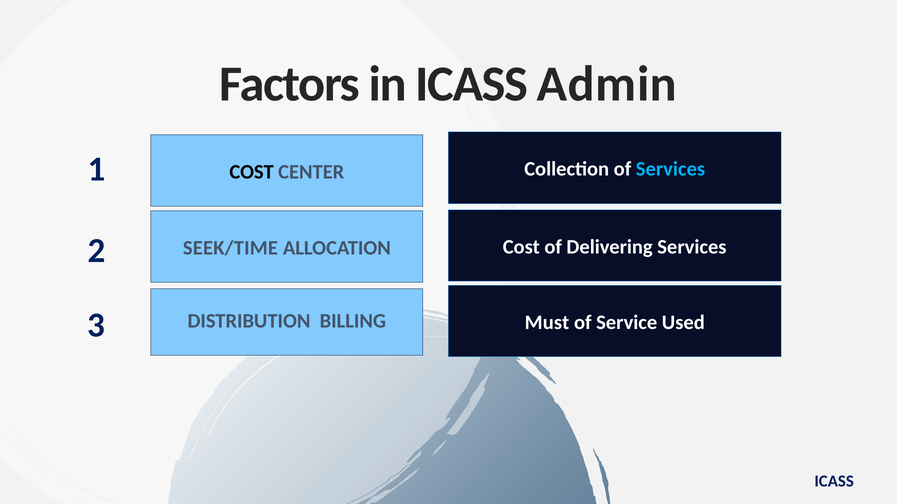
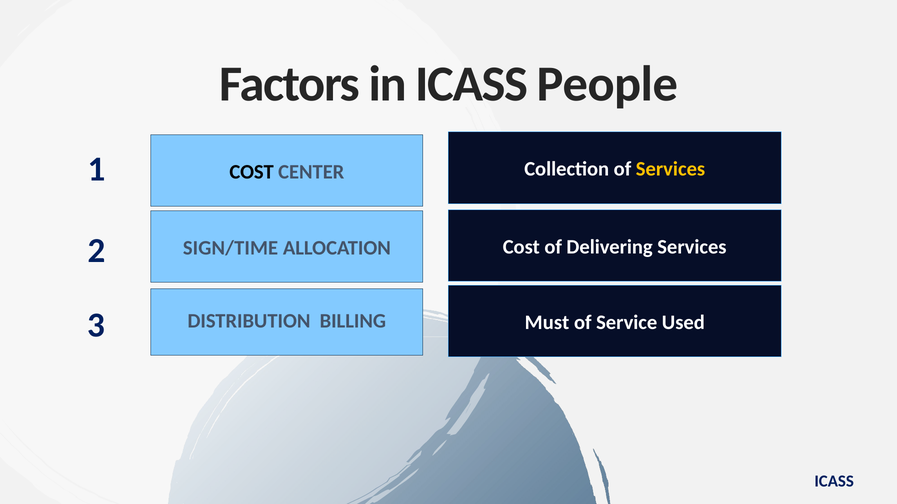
Admin: Admin -> People (607, 84)
Services colour: light blue -> yellow (671, 169)
SEEK/TIME: SEEK/TIME -> SIGN/TIME (231, 248)
